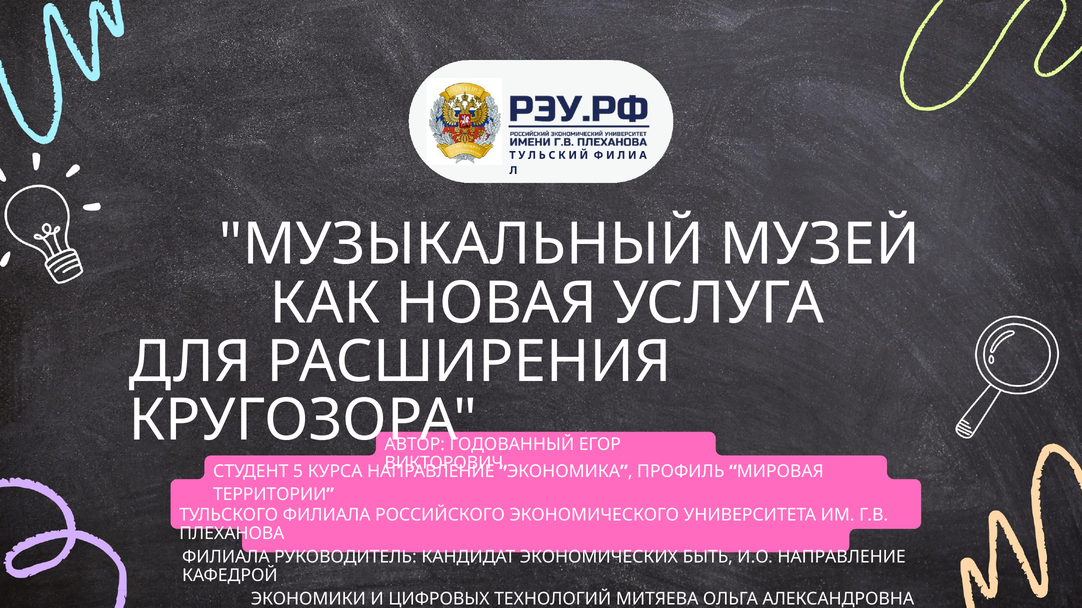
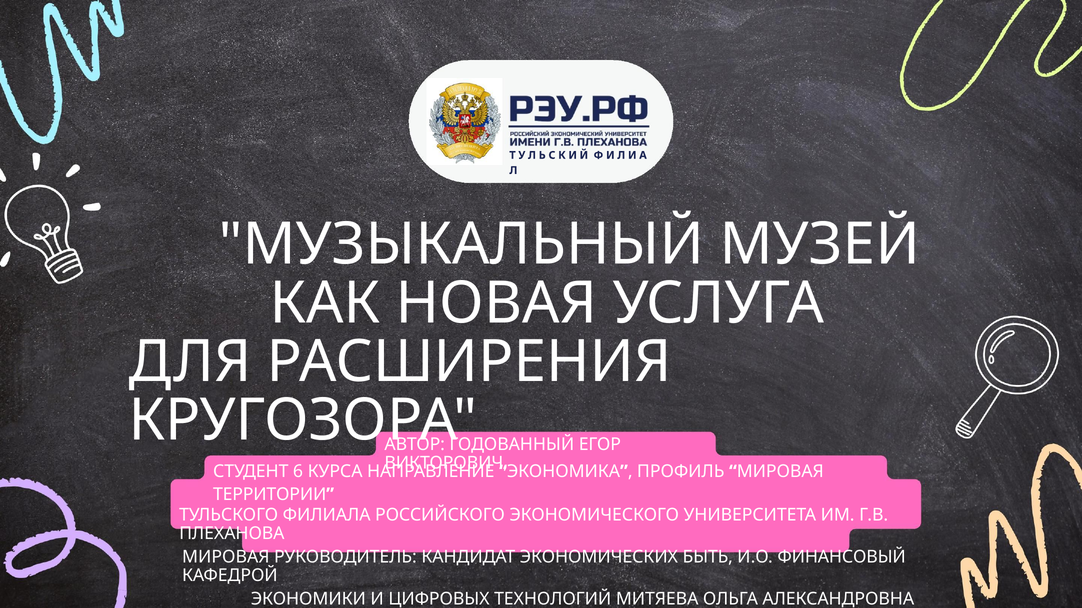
5: 5 -> 6 (298, 471)
ФИЛИАЛА: ФИЛИАЛА -> МИРОВАЯ (226, 557)
И.О НАПРАВЛЕНИЕ: НАПРАВЛЕНИЕ -> ФИНАНСОВЫЙ (842, 557)
